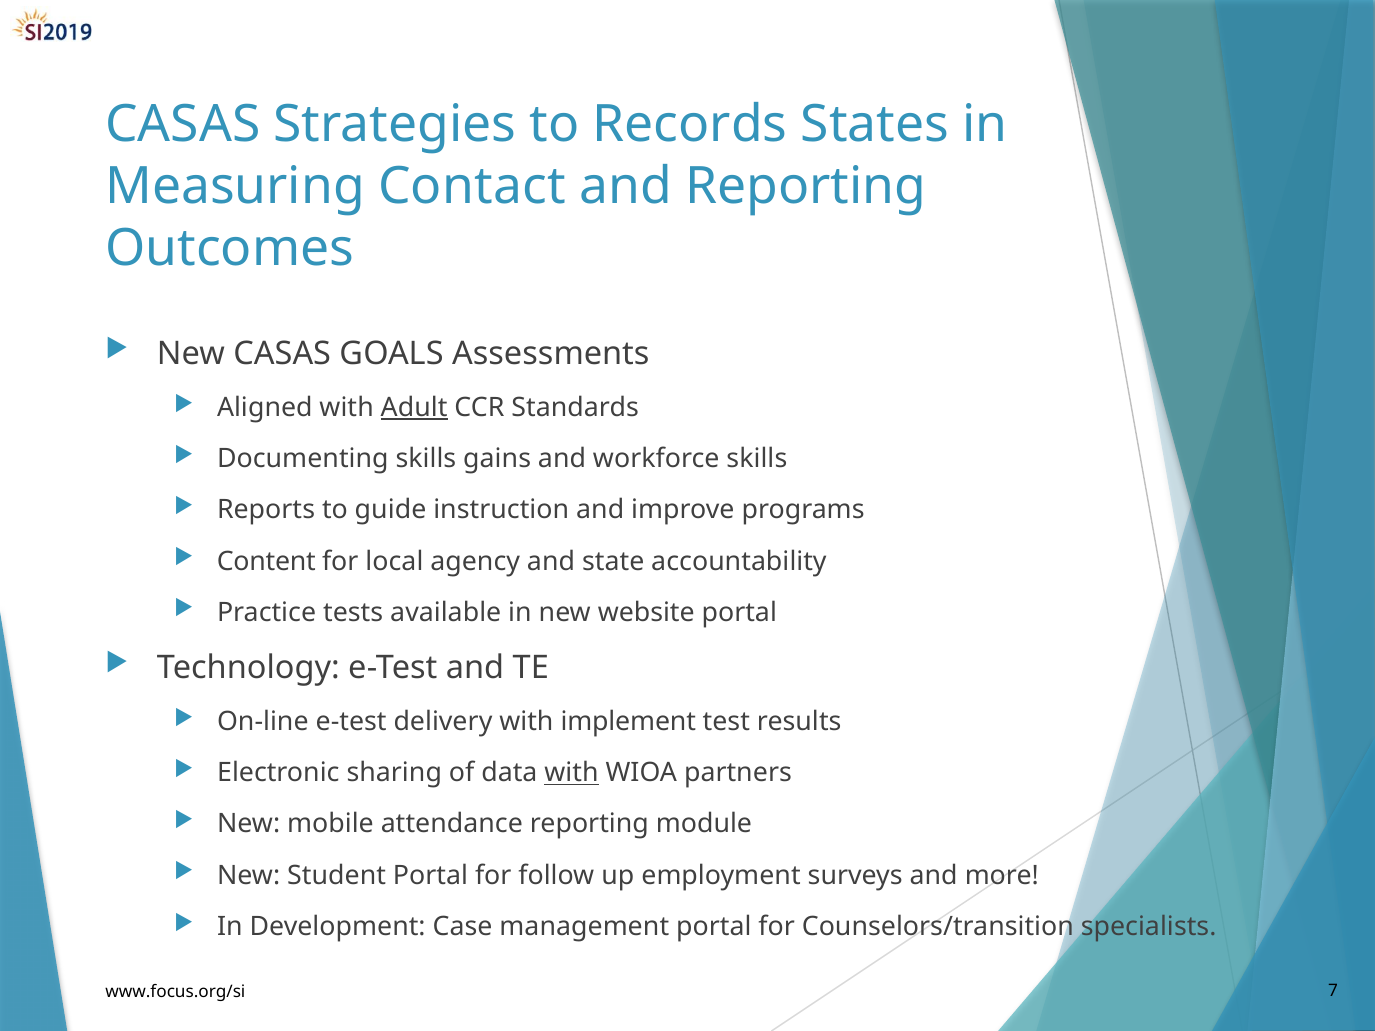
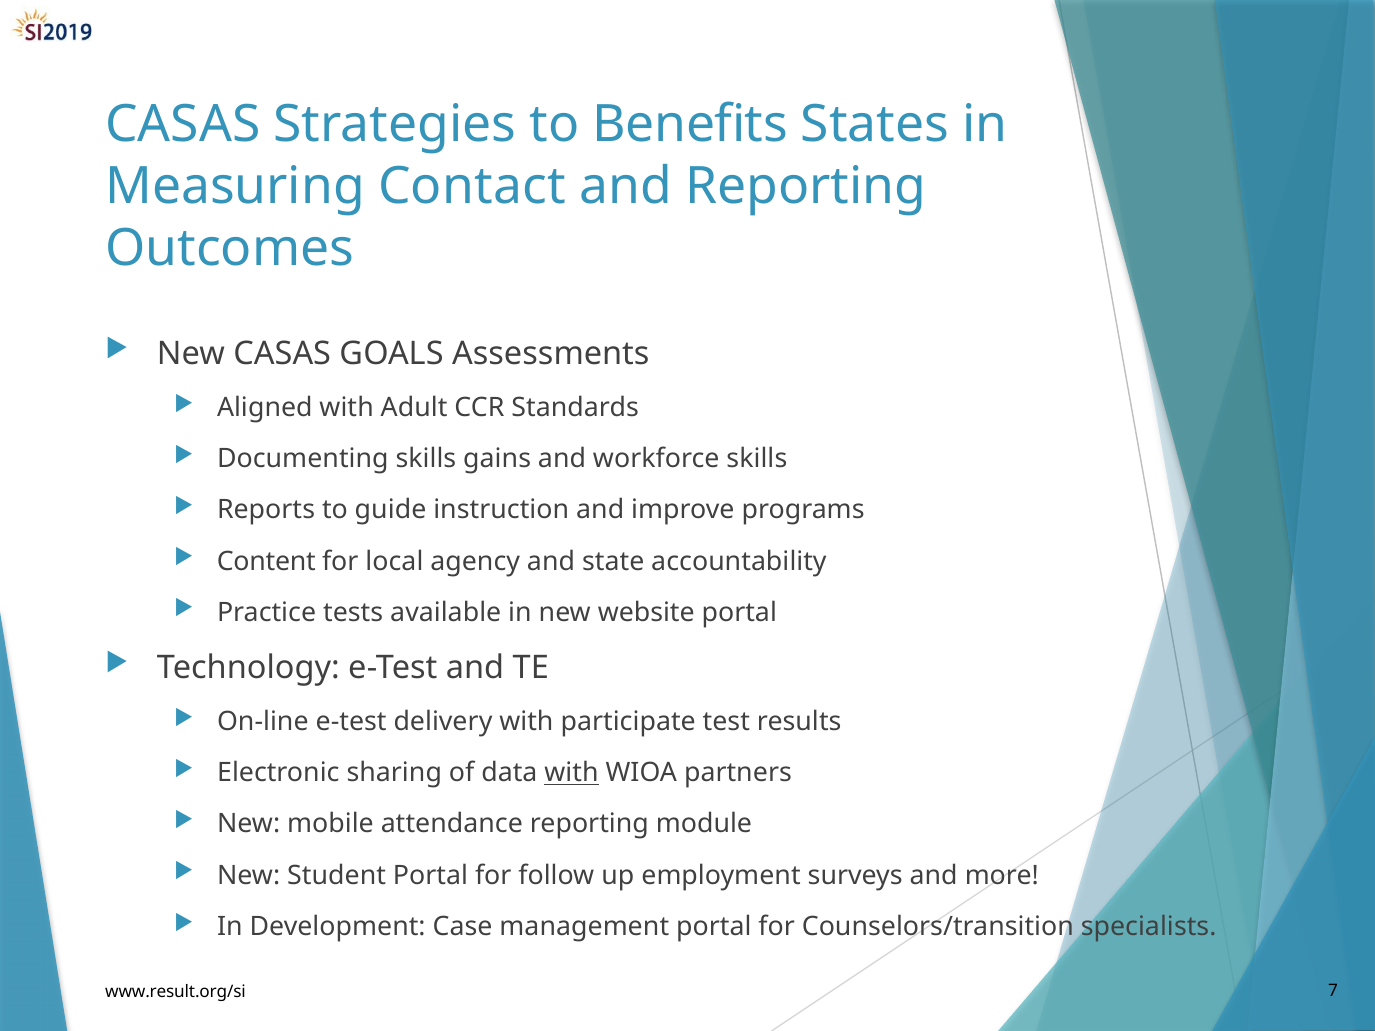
Records: Records -> Benefits (690, 125)
Adult underline: present -> none (414, 408)
implement: implement -> participate (628, 722)
www.focus.org/si: www.focus.org/si -> www.result.org/si (175, 992)
